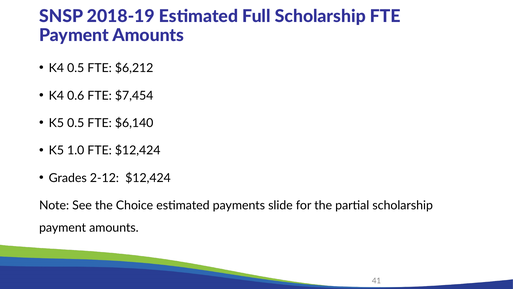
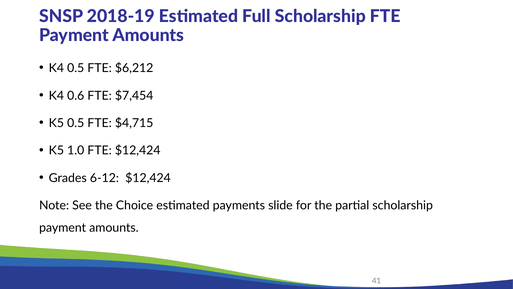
$6,140: $6,140 -> $4,715 (134, 123)
2-12: 2-12 -> 6-12 (104, 178)
